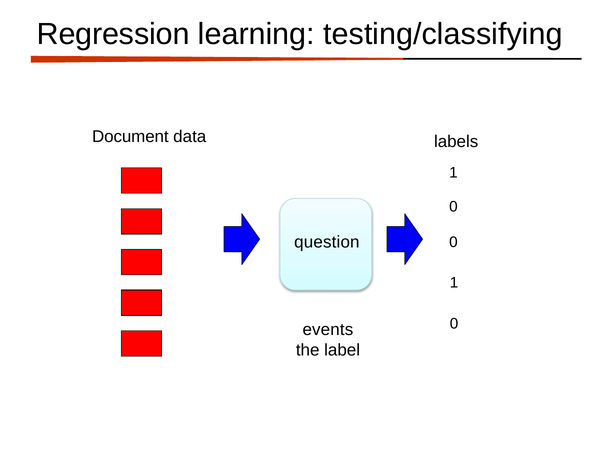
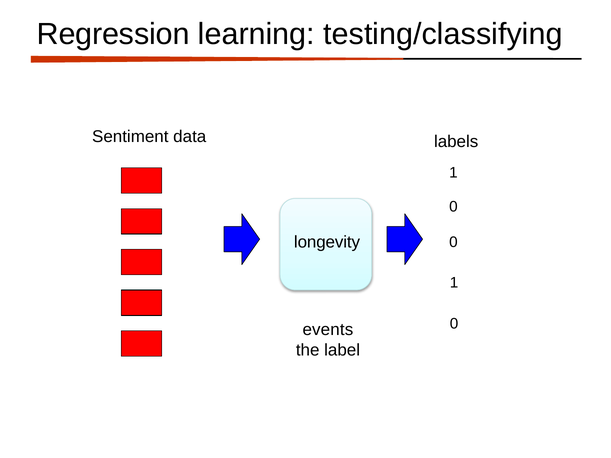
Document: Document -> Sentiment (130, 137)
question: question -> longevity (327, 242)
